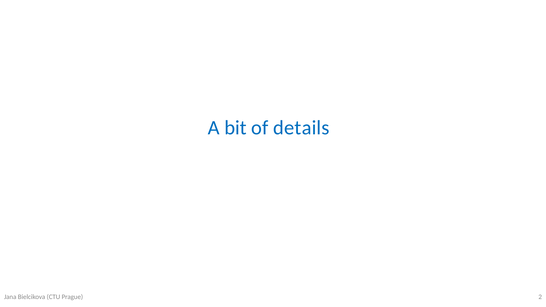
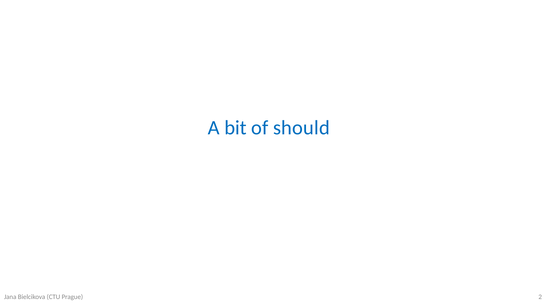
details: details -> should (301, 128)
